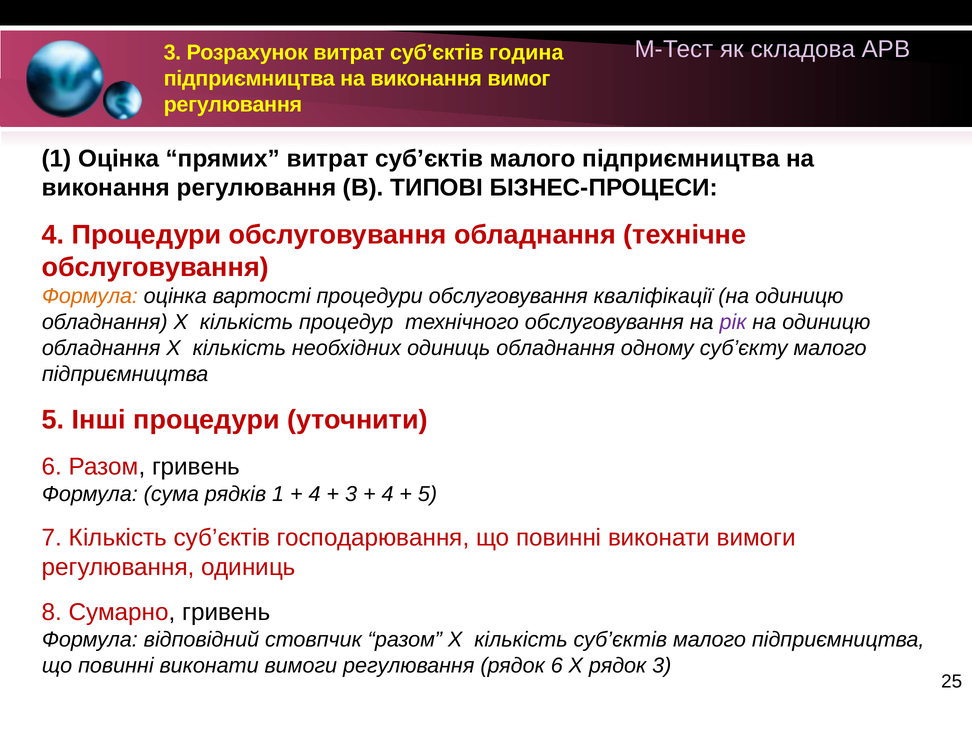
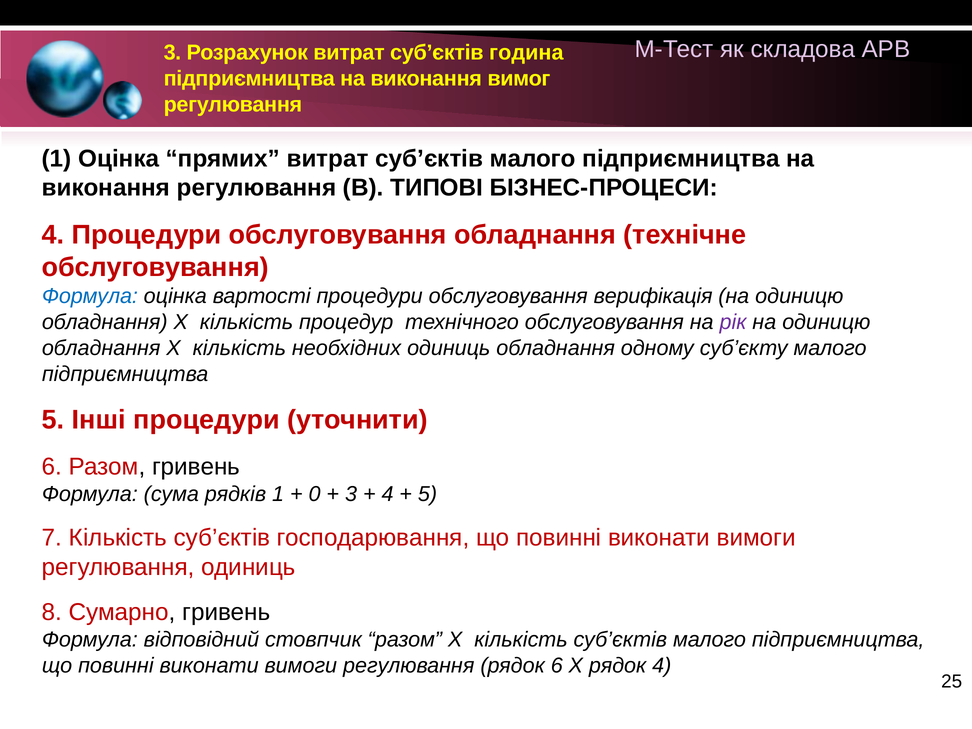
Формула colour: orange -> blue (90, 296)
кваліфікації: кваліфікації -> верифікація (653, 296)
4: 4 -> 0 (315, 494)
рядок 3: 3 -> 4 (662, 666)
